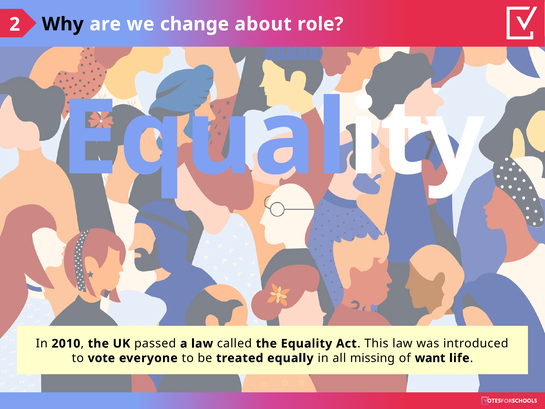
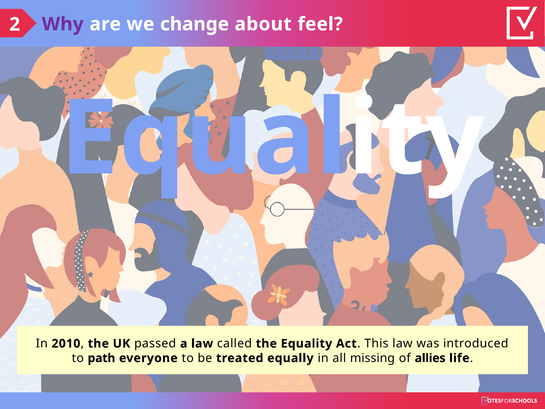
Why colour: black -> purple (63, 24)
role: role -> feel (320, 24)
vote: vote -> path (102, 358)
of want: want -> allies (430, 358)
